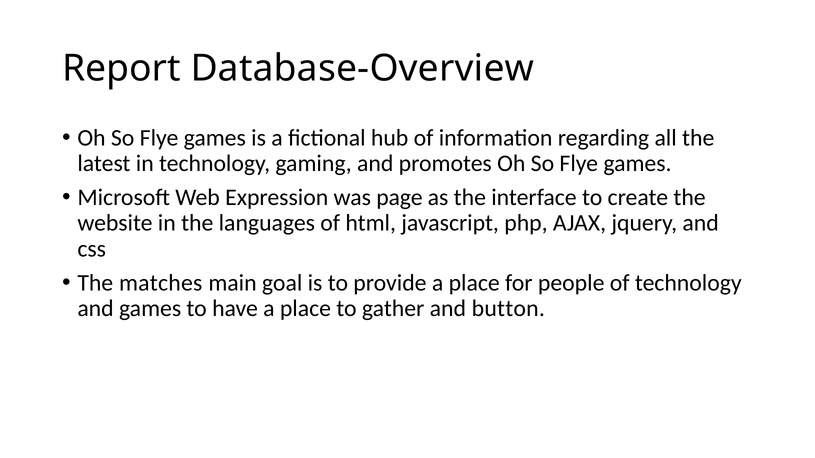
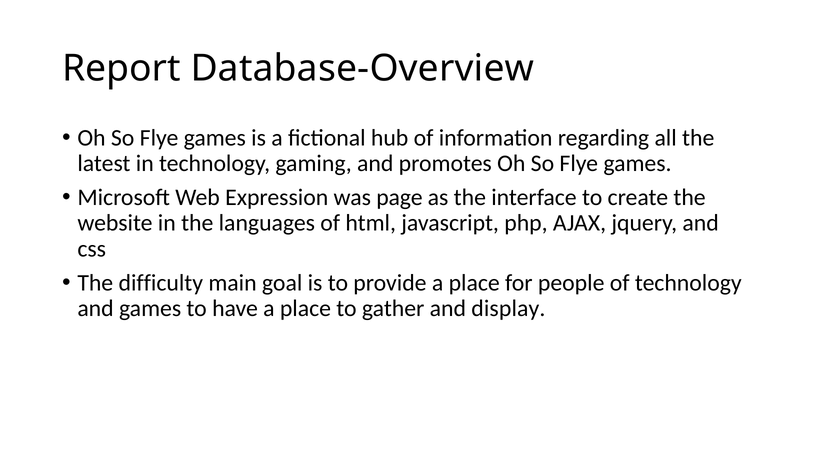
matches: matches -> difficulty (161, 283)
button: button -> display (508, 309)
